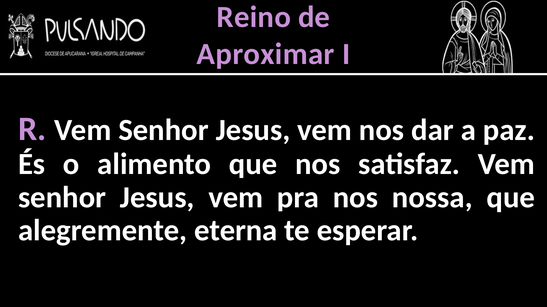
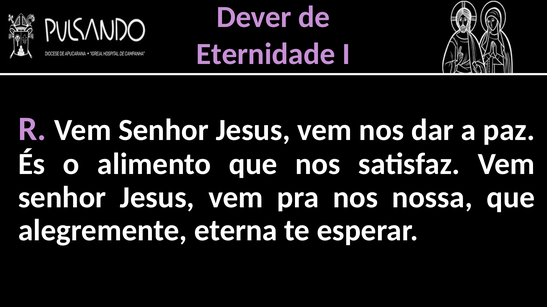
Reino: Reino -> Dever (254, 17)
Aproximar: Aproximar -> Eternidade (266, 54)
